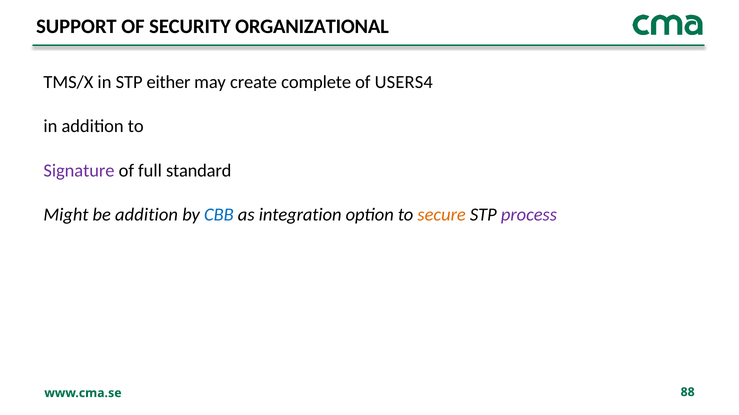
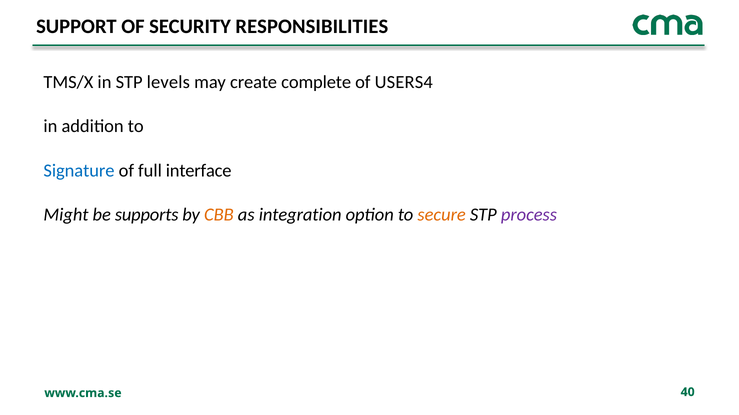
ORGANIZATIONAL: ORGANIZATIONAL -> RESPONSIBILITIES (312, 26)
either: either -> levels (168, 82)
Signature colour: purple -> blue (79, 171)
standard: standard -> interface (199, 171)
be addition: addition -> supports (147, 215)
CBB colour: blue -> orange (219, 215)
88: 88 -> 40 (688, 393)
